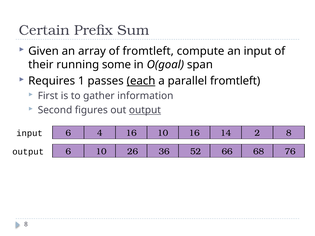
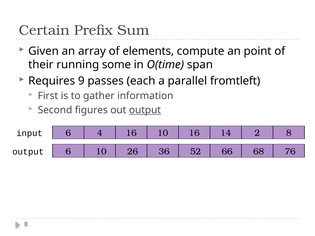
of fromtleft: fromtleft -> elements (148, 51)
an input: input -> point (258, 51)
O(goal: O(goal -> O(time (165, 65)
1: 1 -> 9 (81, 81)
each underline: present -> none (141, 81)
